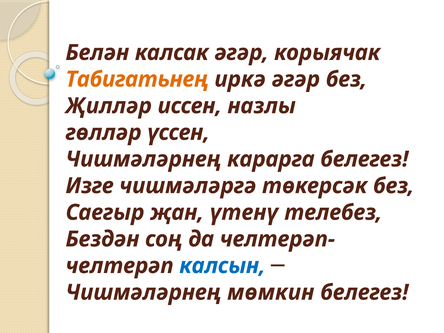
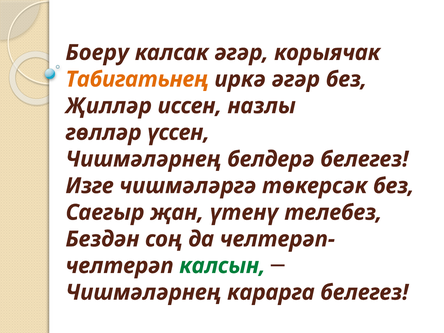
Белән: Белән -> Боеру (97, 53)
карарга: карарга -> белдерә (271, 159)
калсын colour: blue -> green (222, 266)
мөмкин: мөмкин -> карарга (271, 292)
